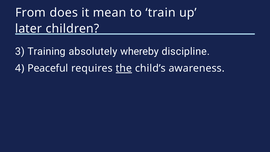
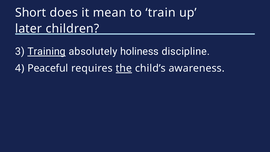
From: From -> Short (31, 13)
Training underline: none -> present (47, 52)
whereby: whereby -> holiness (139, 52)
